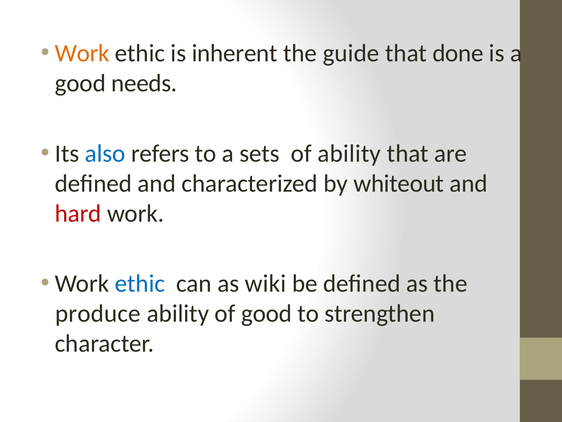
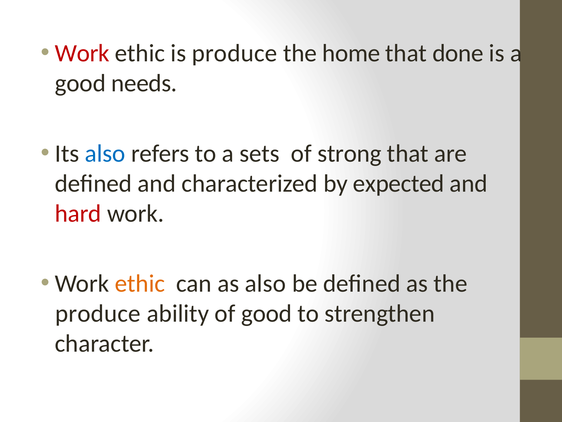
Work colour: orange -> red (82, 53)
is inherent: inherent -> produce (234, 53)
guide: guide -> home (351, 53)
of ability: ability -> strong (349, 153)
whiteout: whiteout -> expected (399, 183)
ethic colour: blue -> orange (140, 283)
as wiki: wiki -> also (265, 283)
